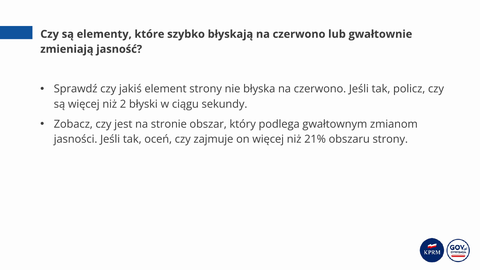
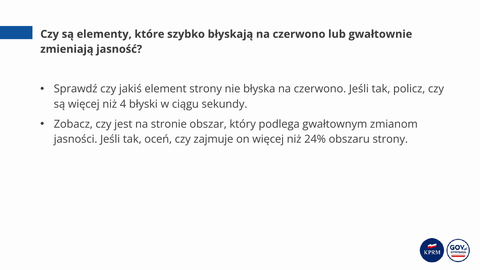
2: 2 -> 4 (123, 104)
21%: 21% -> 24% (315, 139)
